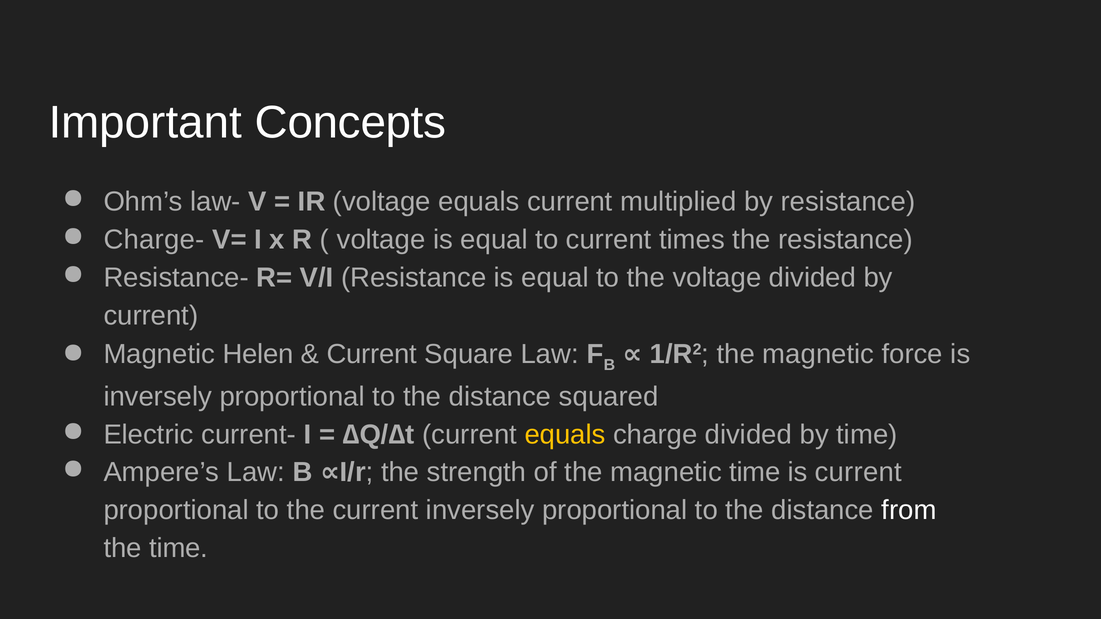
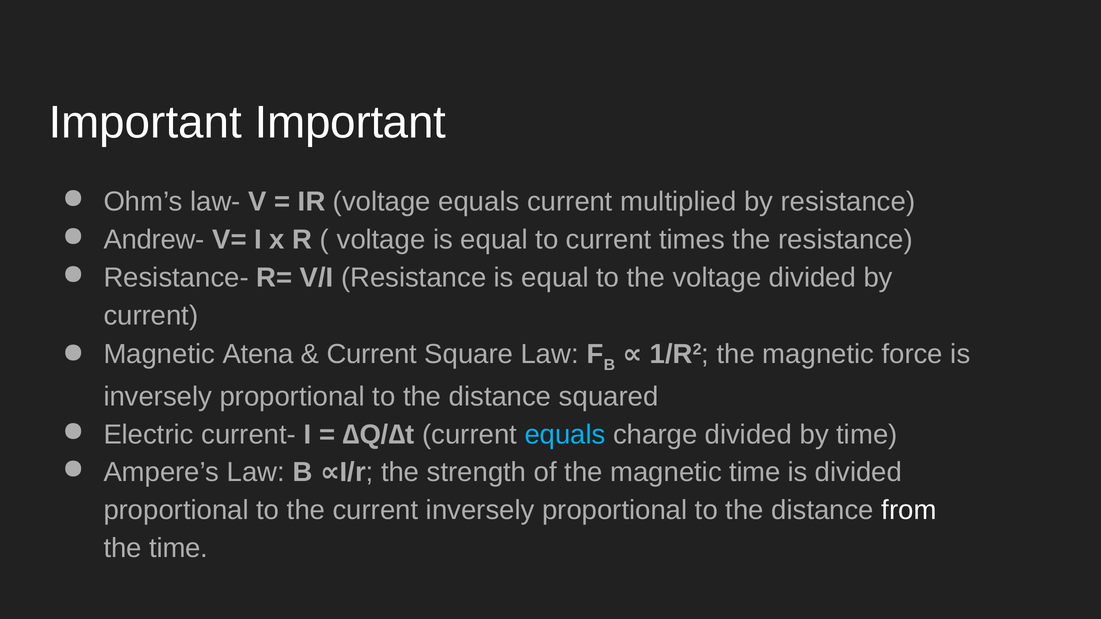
Important Concepts: Concepts -> Important (350, 122)
Charge-: Charge- -> Andrew- (154, 240)
Helen: Helen -> Atena (258, 354)
equals colour: yellow -> light blue (565, 435)
is current: current -> divided (859, 473)
